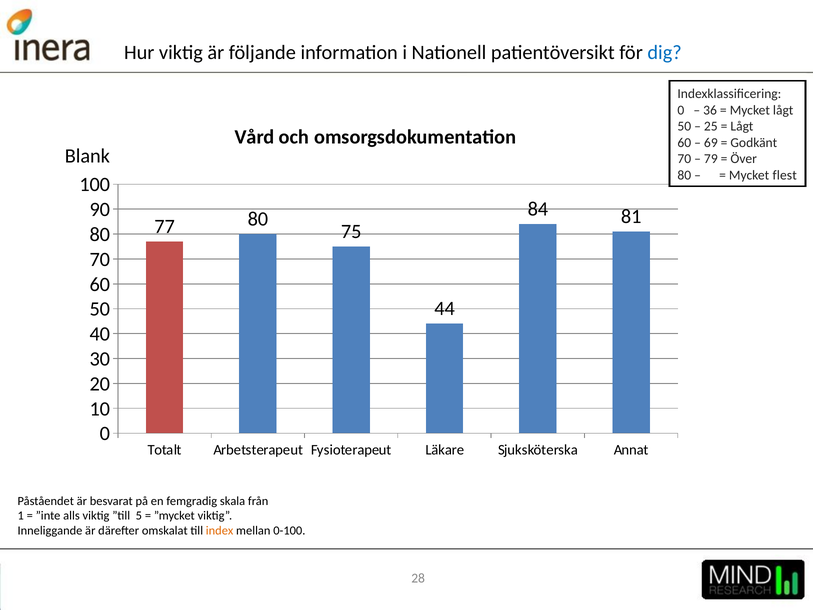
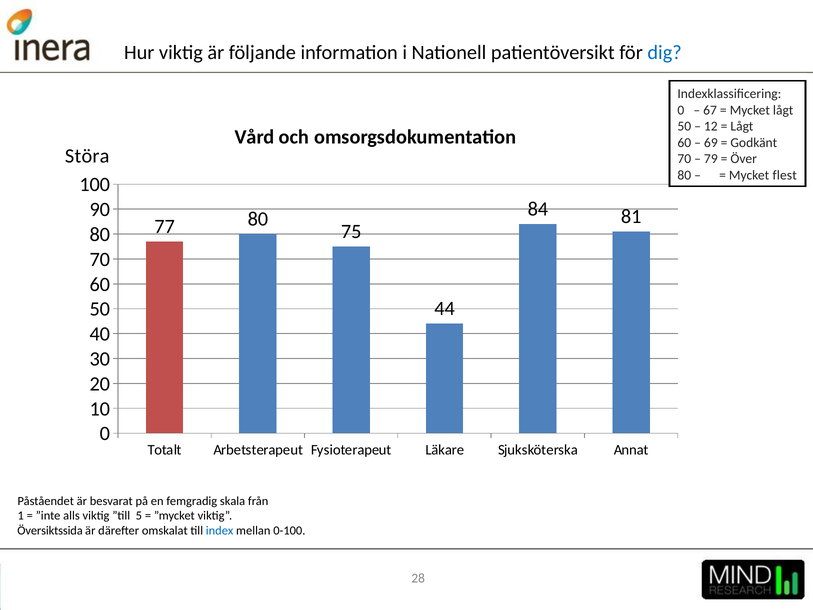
36: 36 -> 67 (710, 110)
25: 25 -> 12 (711, 126)
Blank: Blank -> Störa (87, 156)
Inneliggande: Inneliggande -> Översiktssida (50, 531)
index colour: orange -> blue (220, 531)
